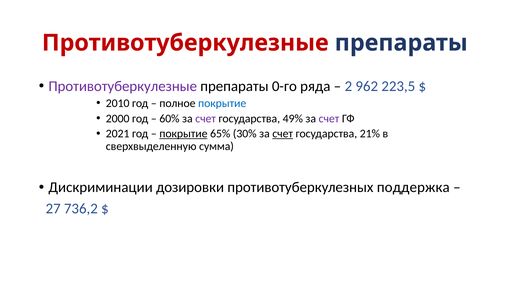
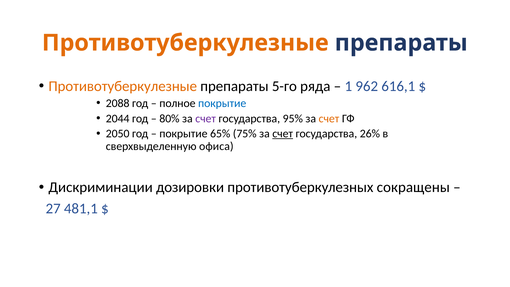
Противотуберкулезные colour: red -> orange (185, 43)
Противотуберкулезные colour: purple -> orange (123, 86)
0-го: 0-го -> 5-го (284, 86)
2: 2 -> 1 (348, 86)
223,5: 223,5 -> 616,1 (398, 86)
2010: 2010 -> 2088 (118, 103)
2000: 2000 -> 2044 (118, 118)
60%: 60% -> 80% (169, 118)
49%: 49% -> 95% (293, 118)
счет colour: purple -> orange (329, 118)
2021: 2021 -> 2050 (118, 134)
покрытие underline: present -> none (183, 134)
30%: 30% -> 75% (245, 134)
21%: 21% -> 26% (370, 134)
сумма: сумма -> офиса (216, 146)
поддержка: поддержка -> сокращены (413, 187)
736,2: 736,2 -> 481,1 (81, 209)
